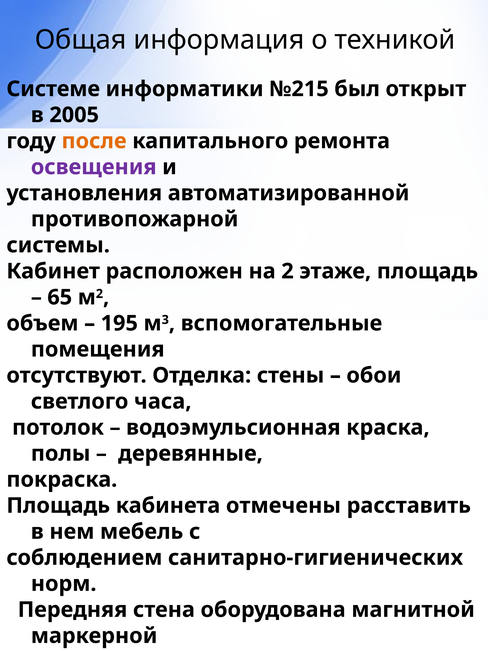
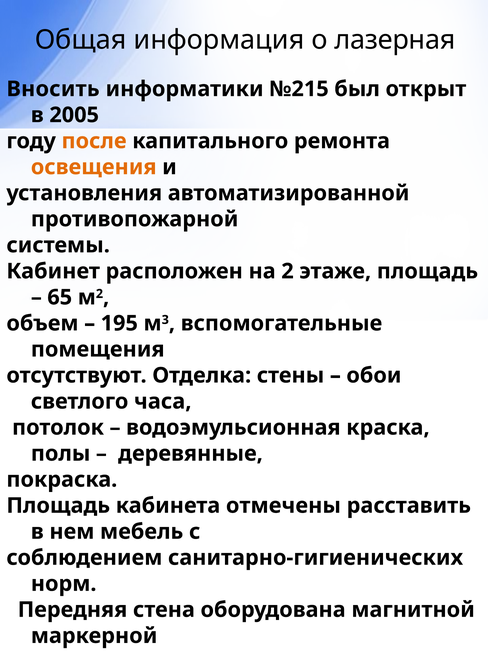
техникой: техникой -> лазерная (395, 40)
Системе: Системе -> Вносить (53, 89)
освещения colour: purple -> orange (94, 167)
